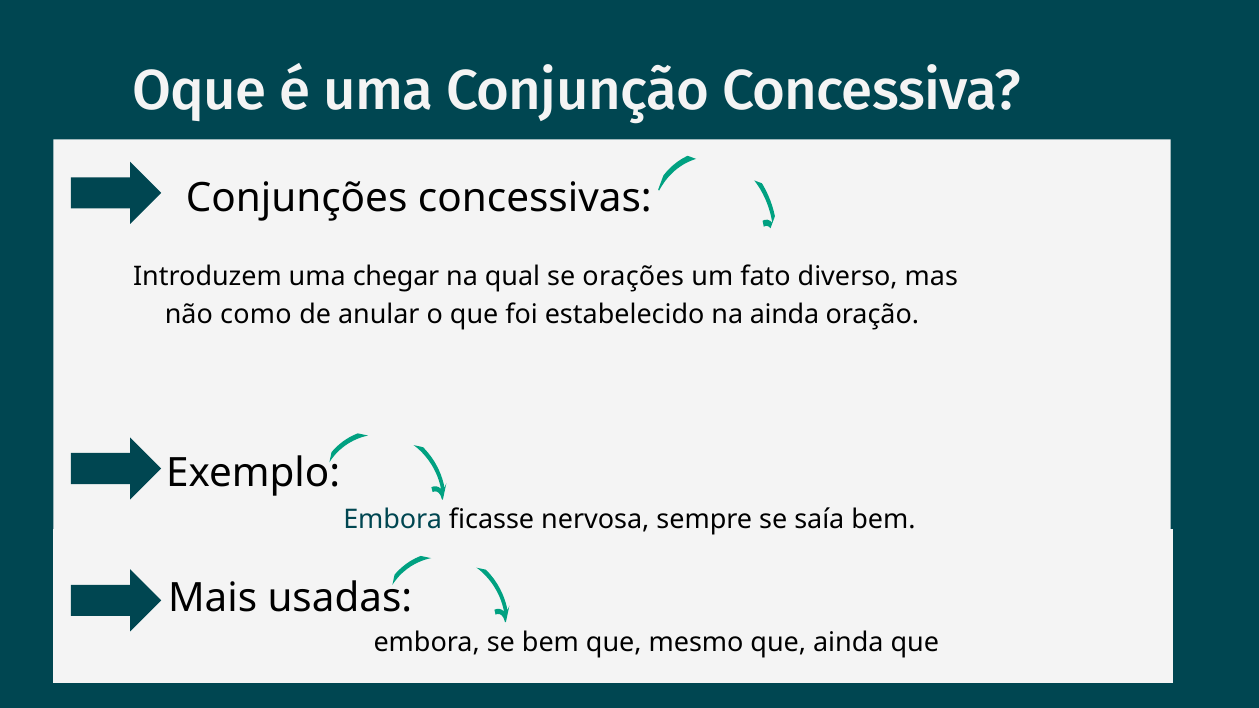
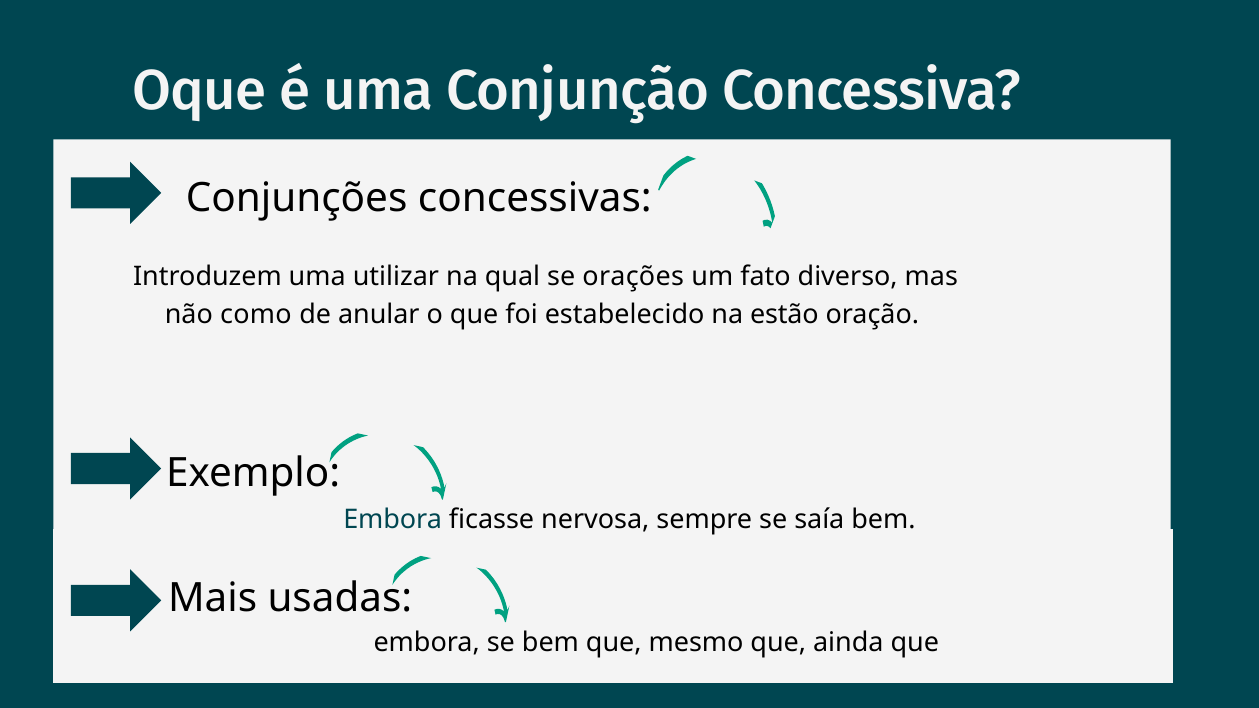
chegar: chegar -> utilizar (396, 276)
na ainda: ainda -> estão (784, 314)
